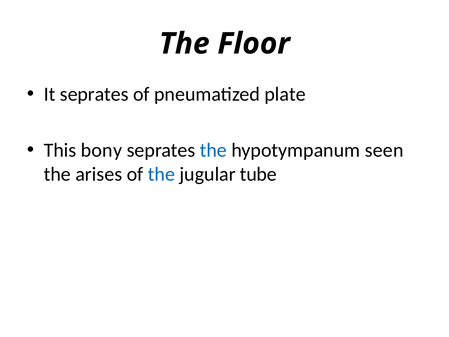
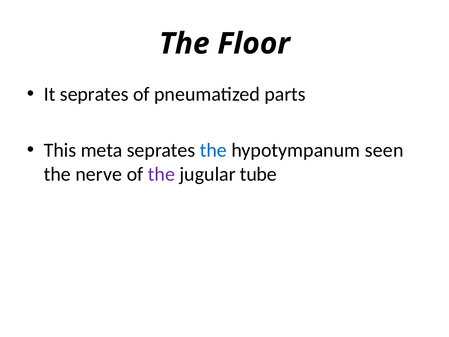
plate: plate -> parts (285, 94)
bony: bony -> meta (102, 150)
arises: arises -> nerve (99, 174)
the colour: blue -> purple (161, 174)
